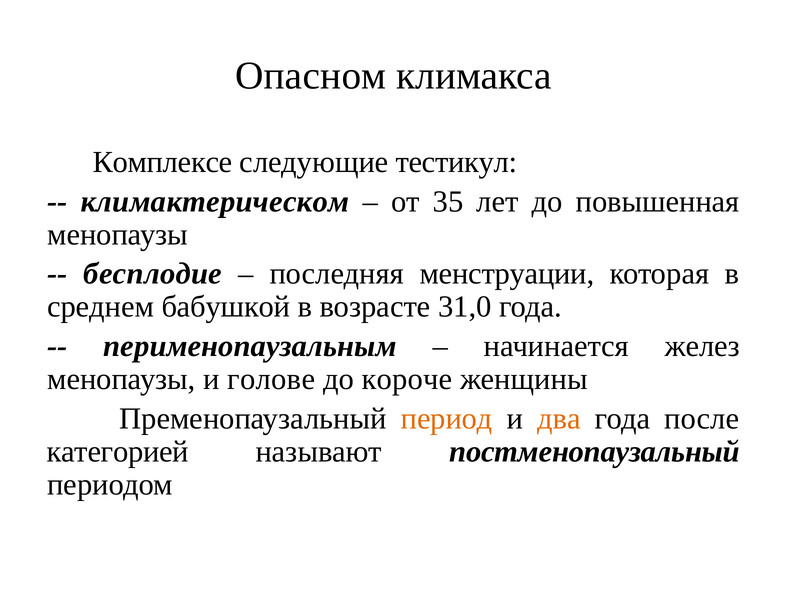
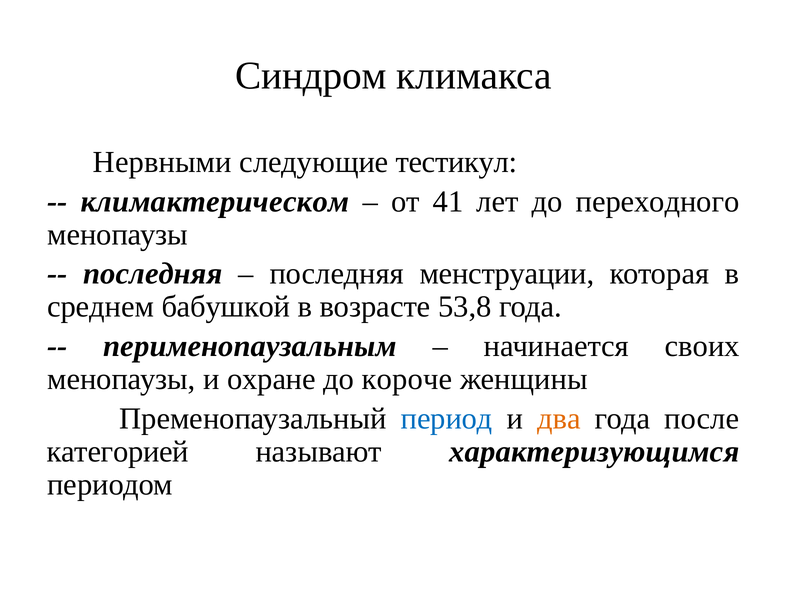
Опасном: Опасном -> Синдром (311, 76)
Комплексе: Комплексе -> Нервными (162, 162)
35: 35 -> 41 (448, 202)
повышенная: повышенная -> переходного (658, 202)
бесплодие: бесплодие -> последняя (153, 274)
31,0: 31,0 -> 53,8 (465, 307)
желез: желез -> своих (702, 346)
голове: голове -> охране (271, 379)
период colour: orange -> blue (447, 419)
постменопаузальный: постменопаузальный -> характеризующимся (594, 452)
